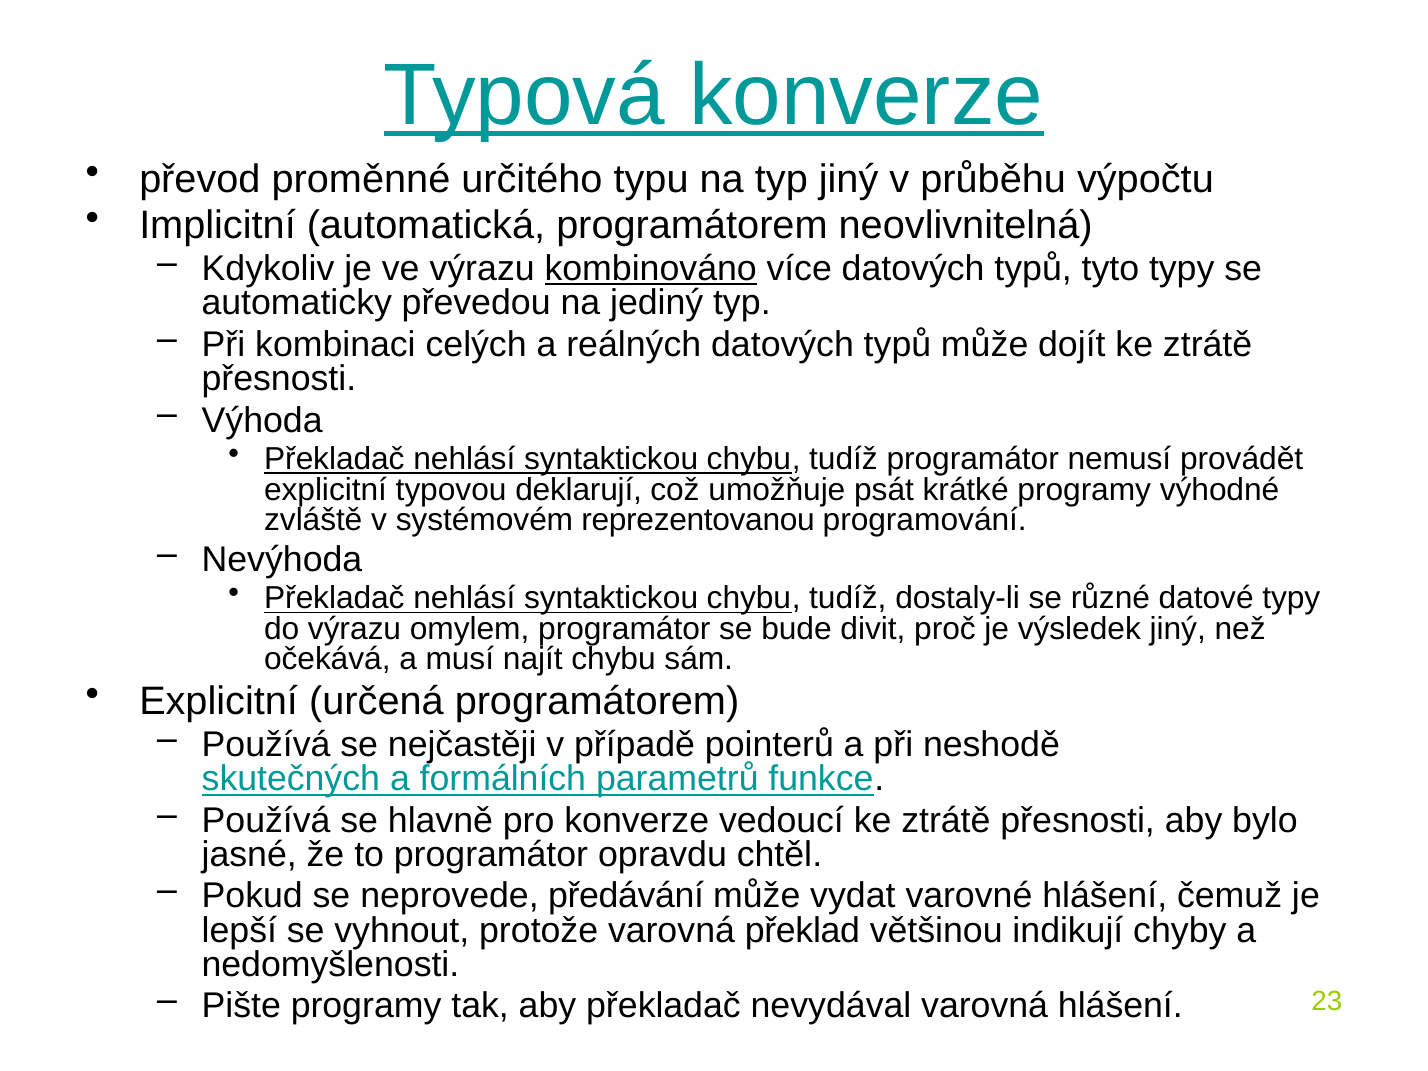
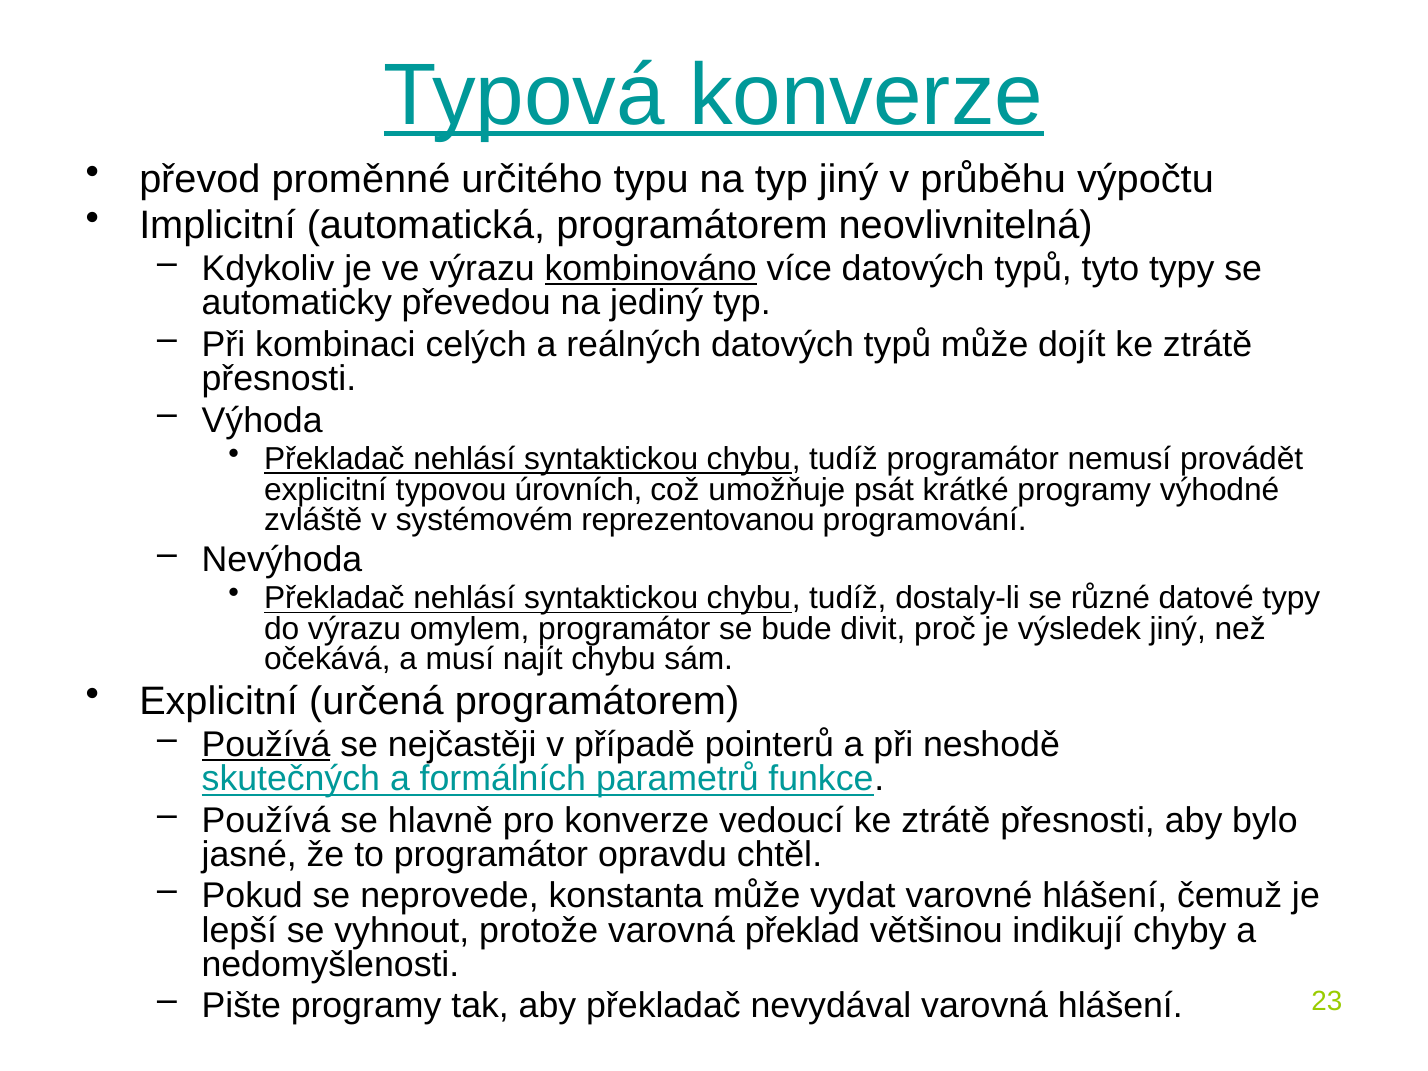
deklarují: deklarují -> úrovních (579, 490)
Používá underline: none -> present (266, 745)
předávání: předávání -> konstanta (626, 896)
